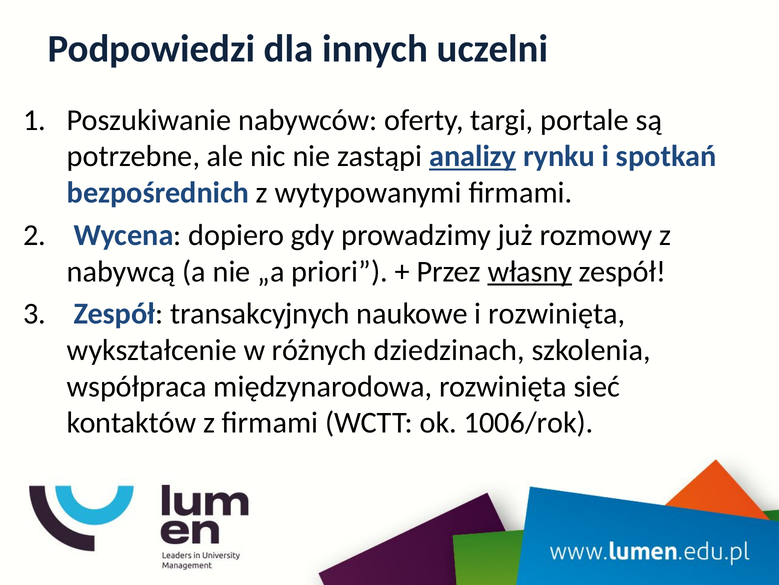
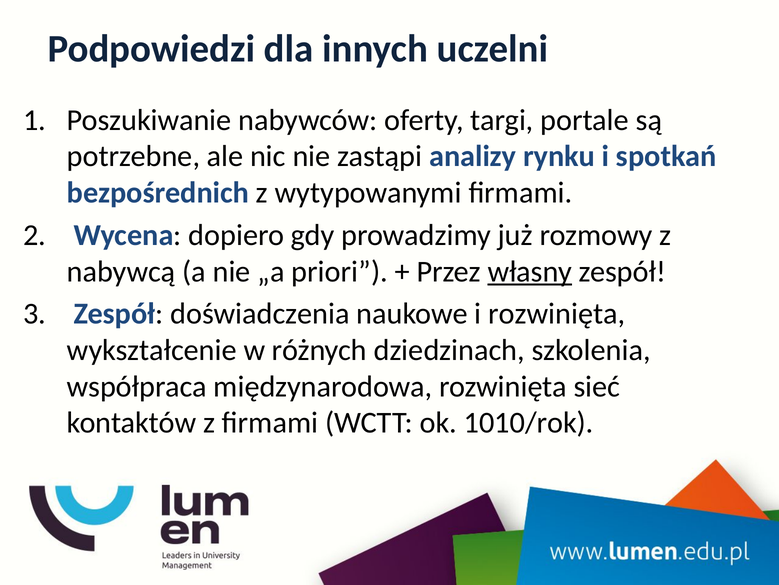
analizy underline: present -> none (473, 156)
transakcyjnych: transakcyjnych -> doświadczenia (260, 313)
1006/rok: 1006/rok -> 1010/rok (529, 422)
